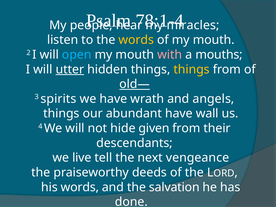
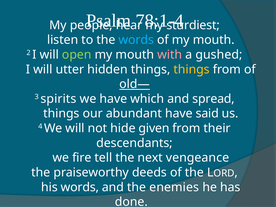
miracles: miracles -> sturdiest (193, 25)
words colour: yellow -> light blue (136, 40)
open colour: light blue -> light green (77, 55)
mouths: mouths -> gushed (219, 55)
utter underline: present -> none (70, 69)
wrath: wrath -> which (147, 99)
angels: angels -> spread (213, 99)
wall: wall -> said (207, 114)
live: live -> fire (82, 158)
salvation: salvation -> enemies (174, 187)
